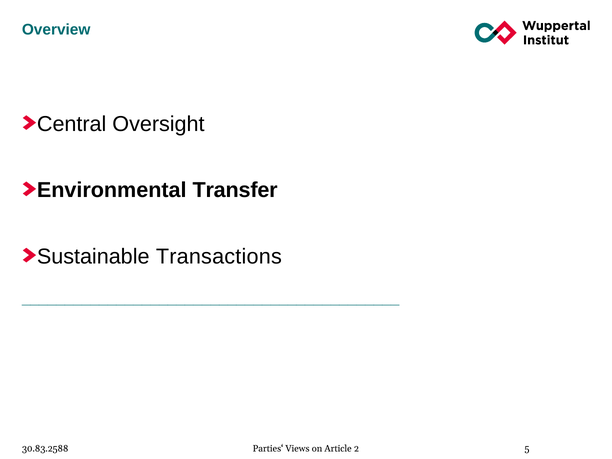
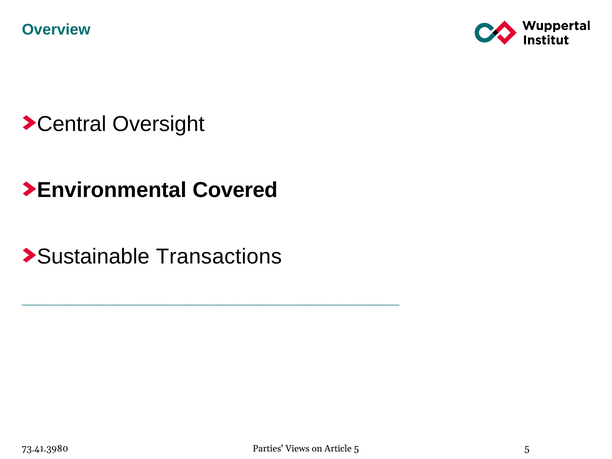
Transfer: Transfer -> Covered (235, 190)
30.83.2588: 30.83.2588 -> 73.41.3980 (45, 449)
Article 2: 2 -> 5 (356, 449)
